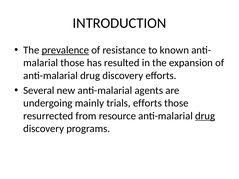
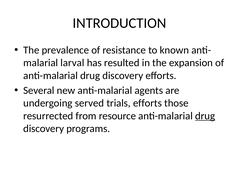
prevalence underline: present -> none (65, 50)
those: those -> larval (72, 63)
mainly: mainly -> served (89, 103)
